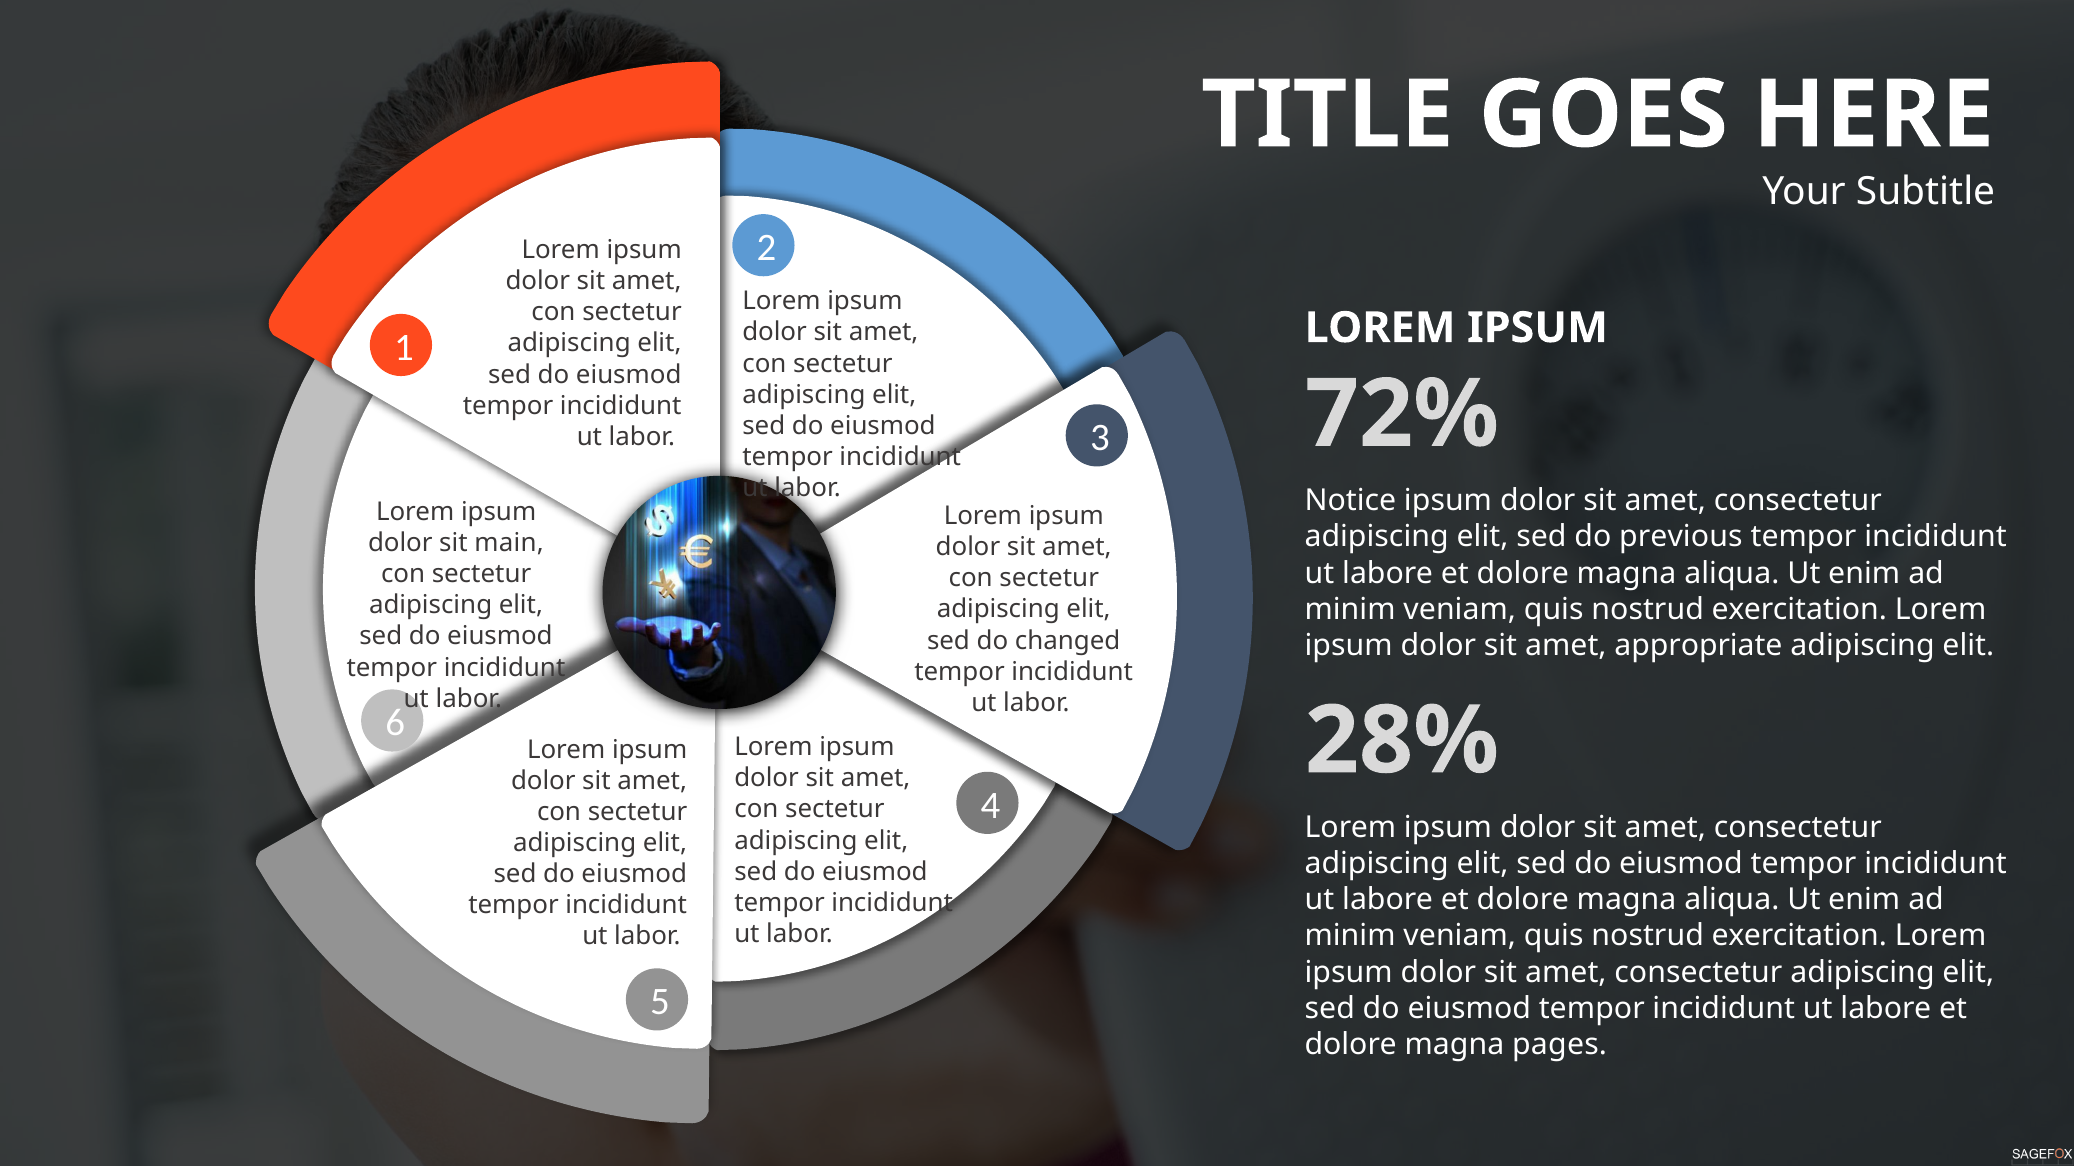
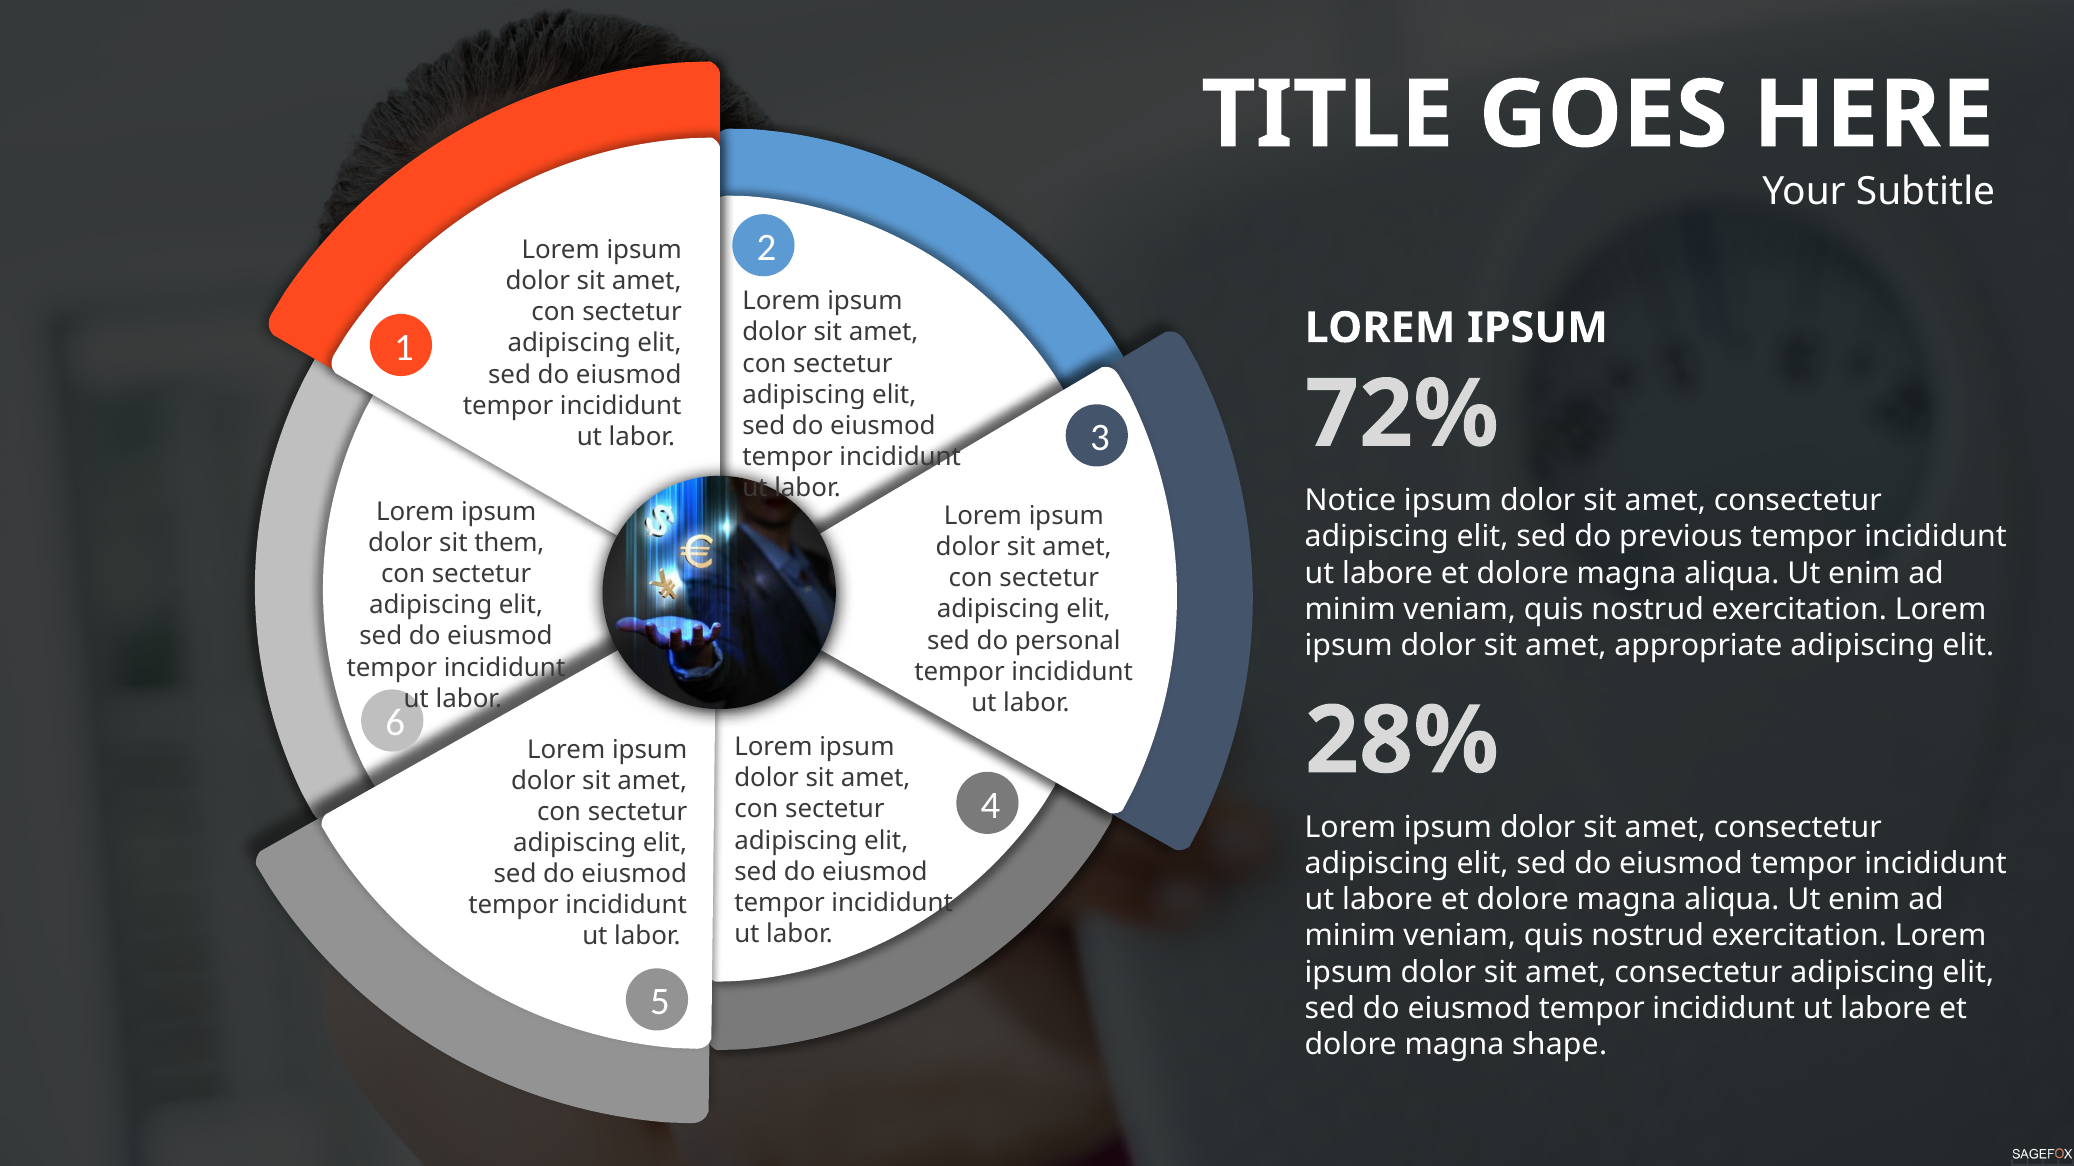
main: main -> them (509, 543)
changed: changed -> personal (1068, 641)
pages: pages -> shape (1560, 1045)
